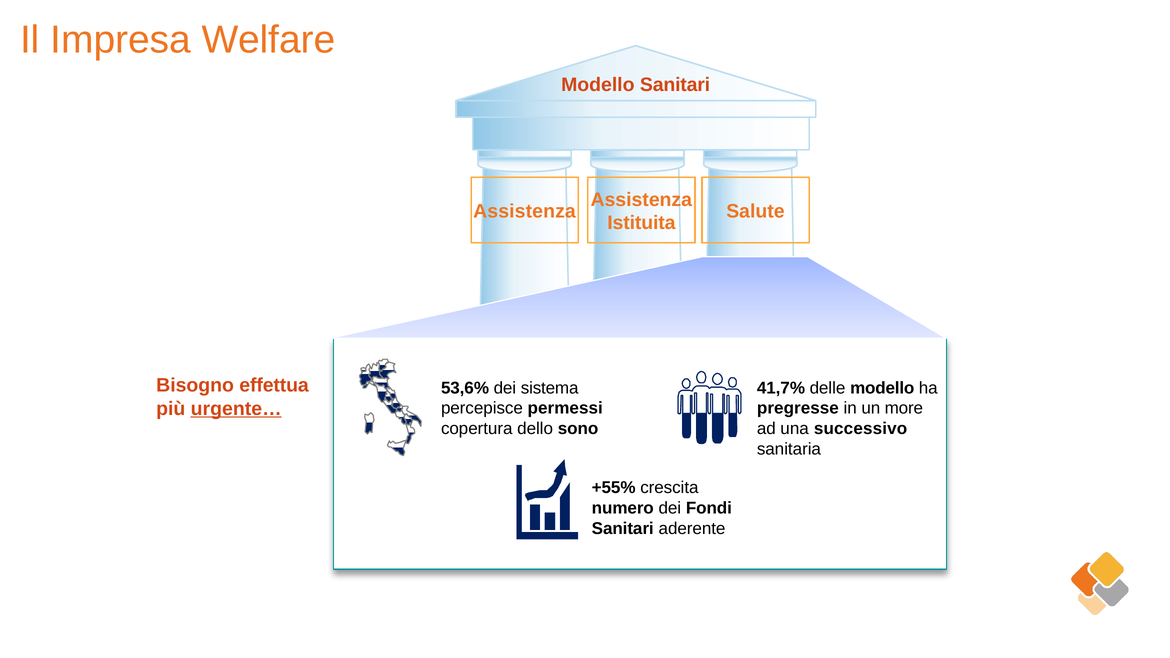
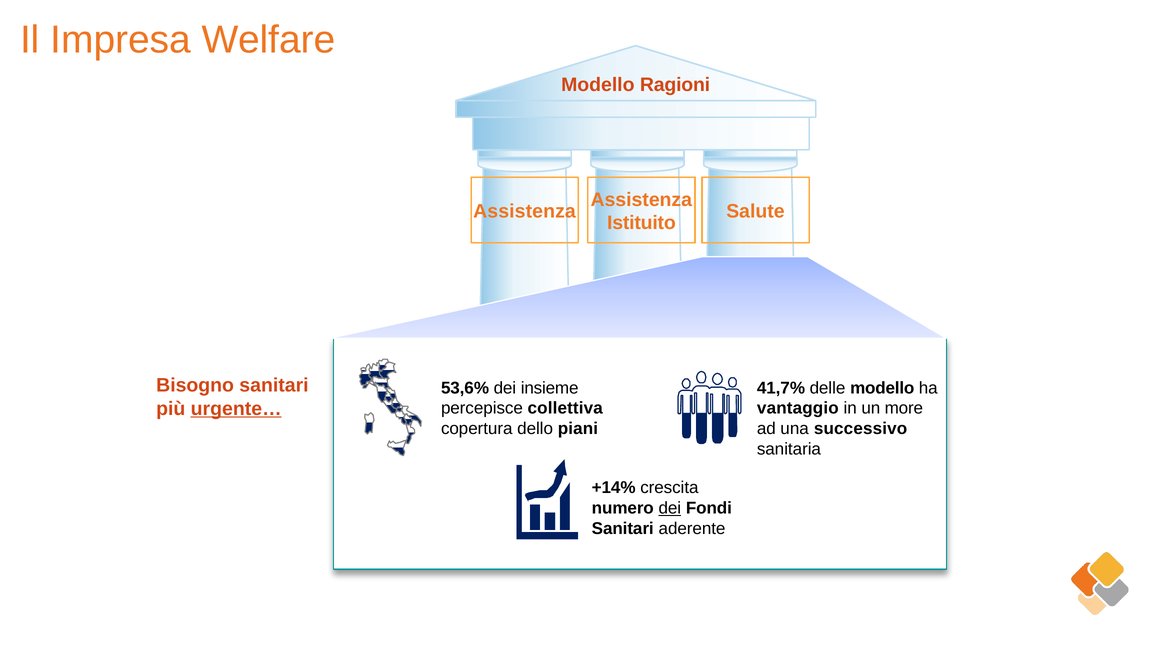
Modello Sanitari: Sanitari -> Ragioni (675, 85)
Istituita: Istituita -> Istituito (641, 223)
Bisogno effettua: effettua -> sanitari (274, 385)
sistema: sistema -> insieme (550, 388)
permessi: permessi -> collettiva (565, 408)
pregresse: pregresse -> vantaggio (798, 408)
sono: sono -> piani (578, 429)
+55%: +55% -> +14% (614, 488)
dei underline: none -> present (670, 508)
